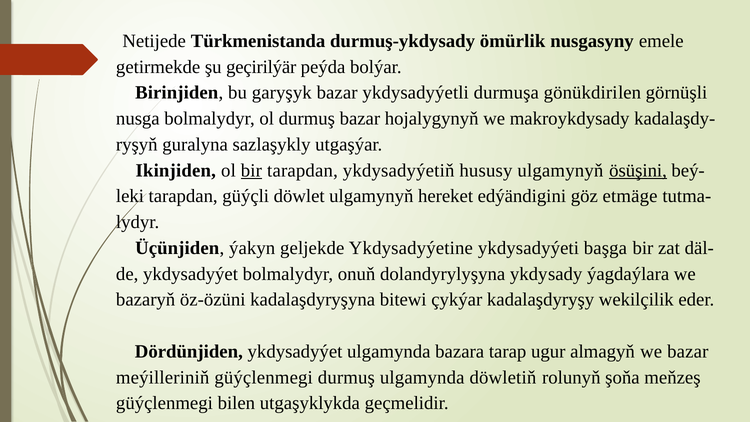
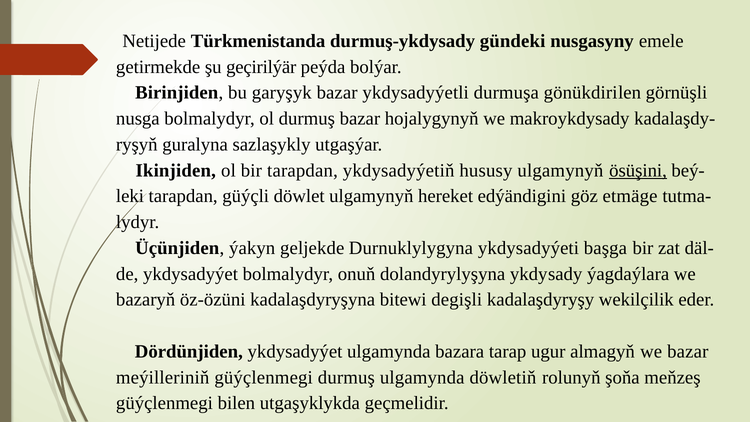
ömürlik: ömürlik -> gündeki (513, 41)
bir underline: present -> none (251, 170)
Ykdysadyýetine: Ykdysadyýetine -> Durnuklylygyna (411, 248)
çykýar: çykýar -> degişli (457, 300)
